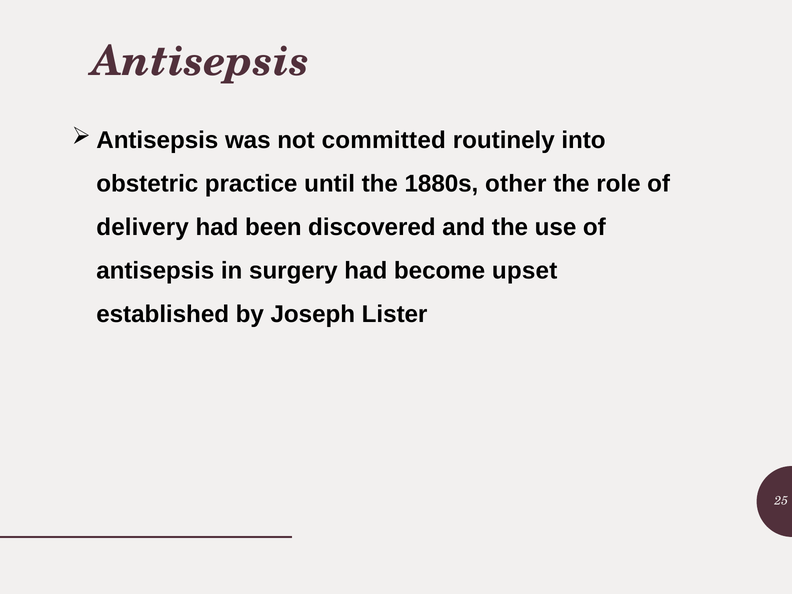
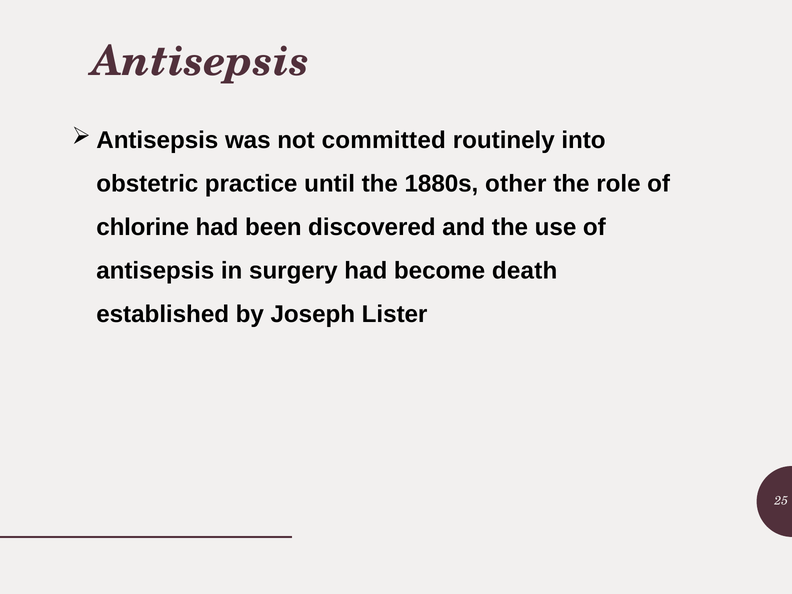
delivery: delivery -> chlorine (143, 227)
upset: upset -> death (525, 271)
